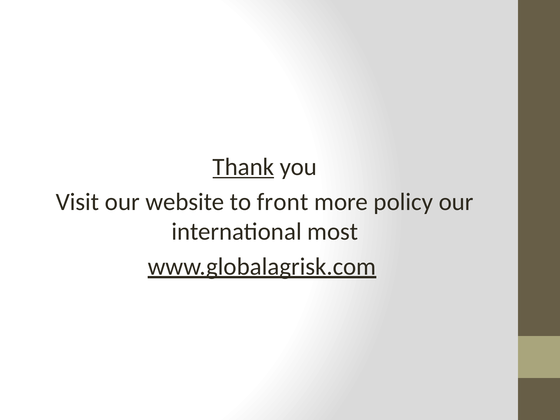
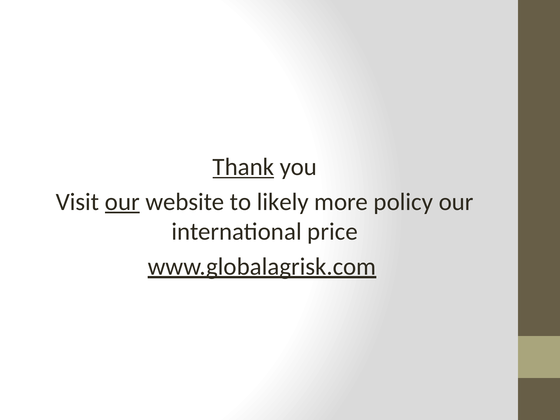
our underline: none -> present (122, 202)
front: front -> likely (283, 202)
most: most -> price (333, 232)
